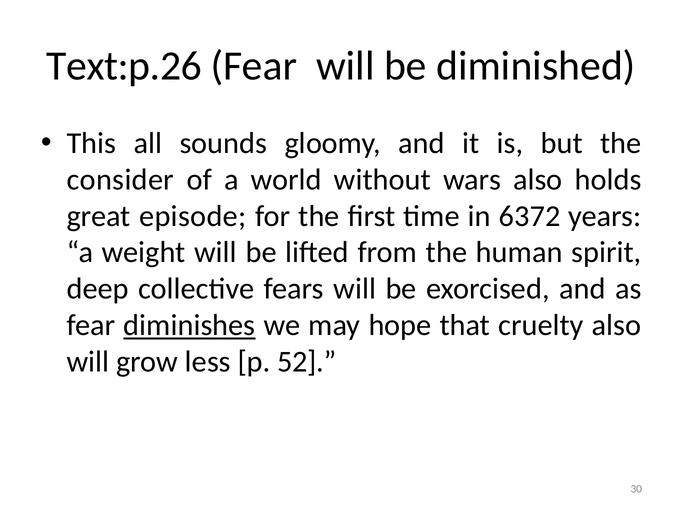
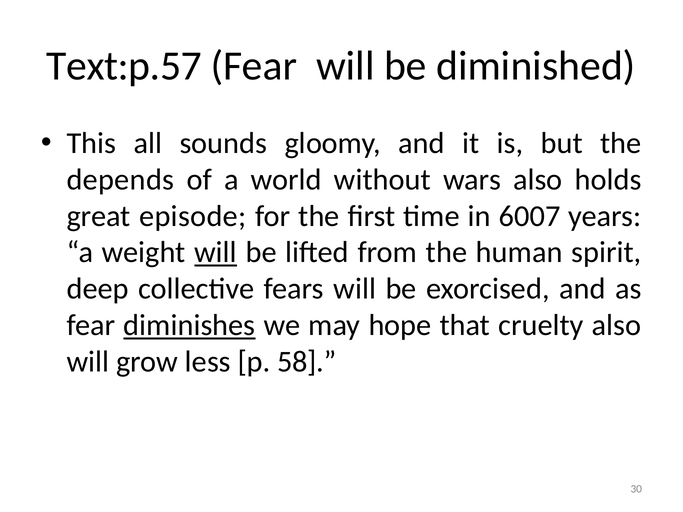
Text:p.26: Text:p.26 -> Text:p.57 (124, 66)
consider: consider -> depends (120, 180)
6372: 6372 -> 6007 (530, 216)
will underline: none -> present (216, 253)
52: 52 -> 58 (307, 362)
